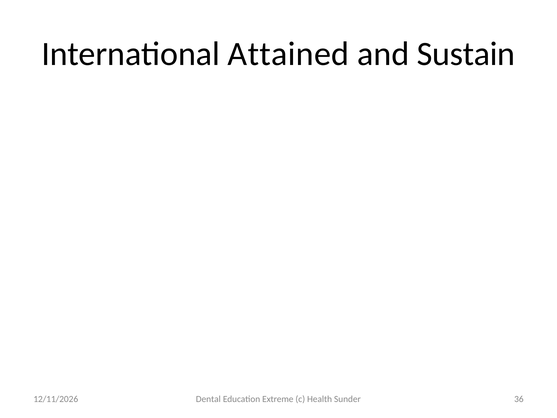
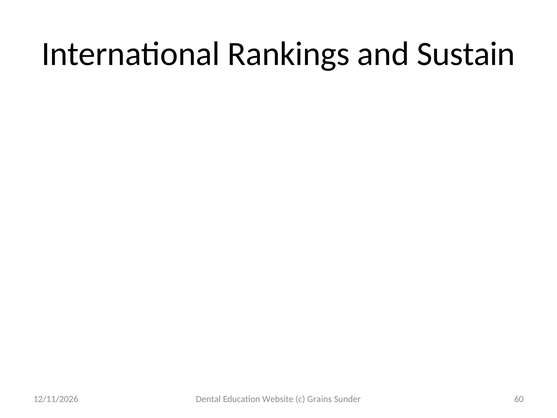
Attained: Attained -> Rankings (289, 54)
Extreme: Extreme -> Website (278, 399)
Health: Health -> Grains (320, 399)
36: 36 -> 60 (519, 399)
